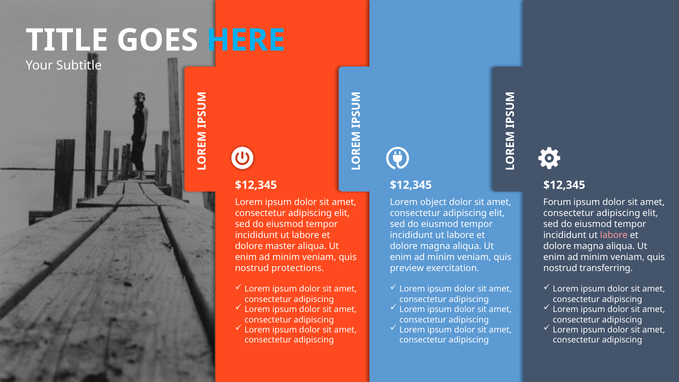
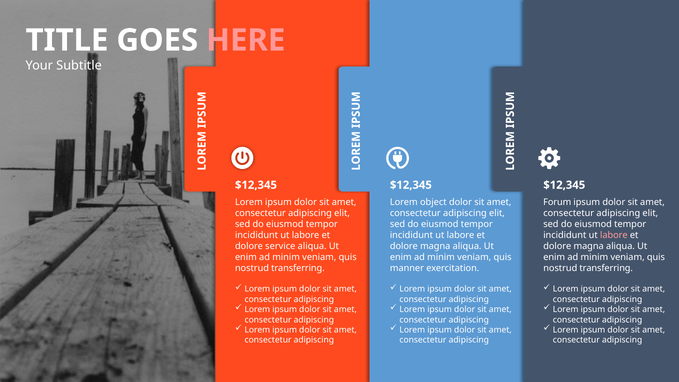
HERE colour: light blue -> pink (246, 40)
master: master -> service (280, 246)
protections: protections -> transferring (298, 268)
preview: preview -> manner (407, 268)
